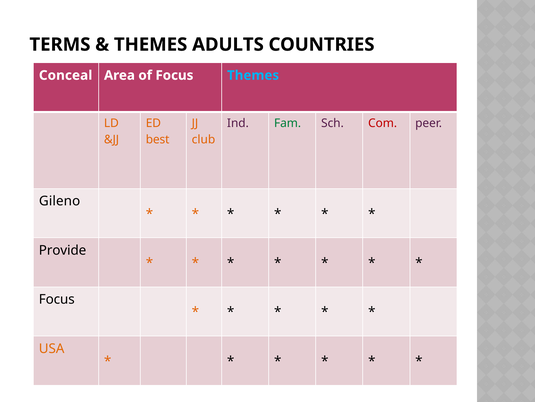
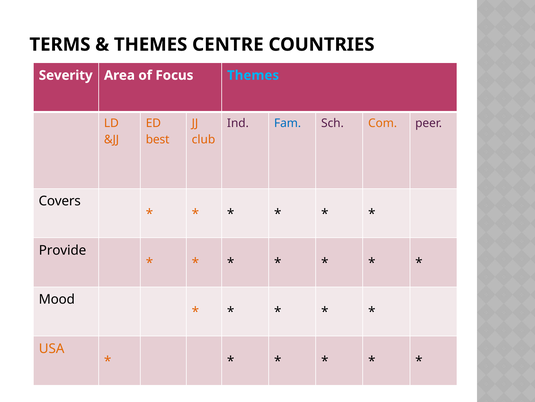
ADULTS: ADULTS -> CENTRE (228, 44)
Conceal: Conceal -> Severity (66, 75)
Fam colour: green -> blue (288, 123)
Com colour: red -> orange (383, 123)
Gileno: Gileno -> Covers (60, 201)
Focus: Focus -> Mood (57, 299)
